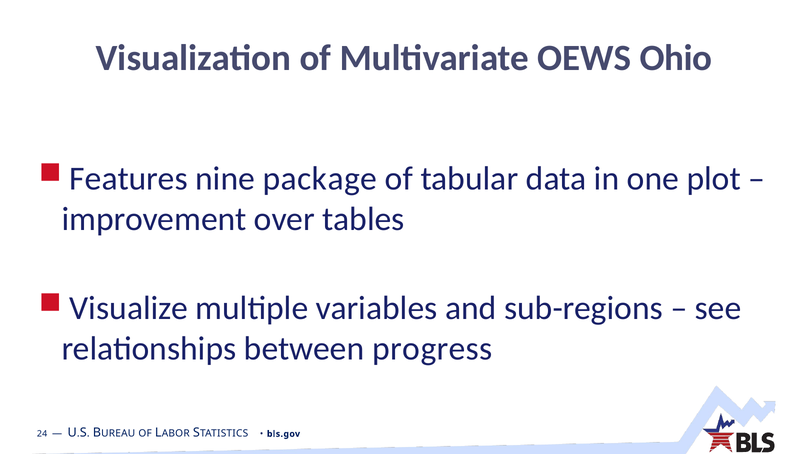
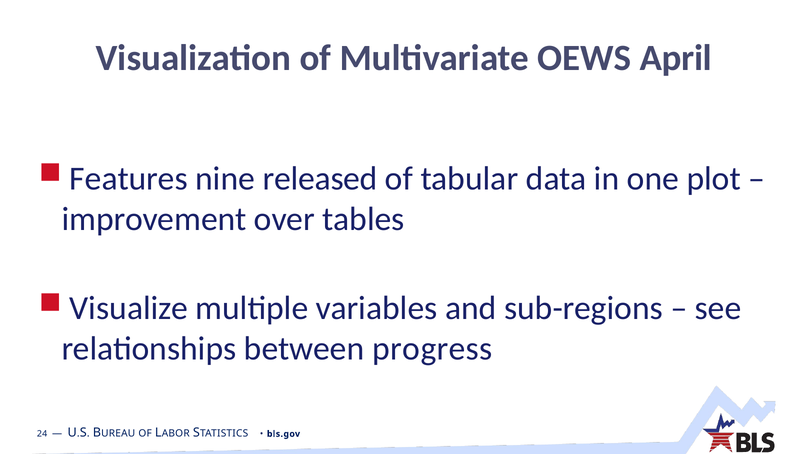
Ohio: Ohio -> April (676, 58)
package: package -> released (320, 179)
